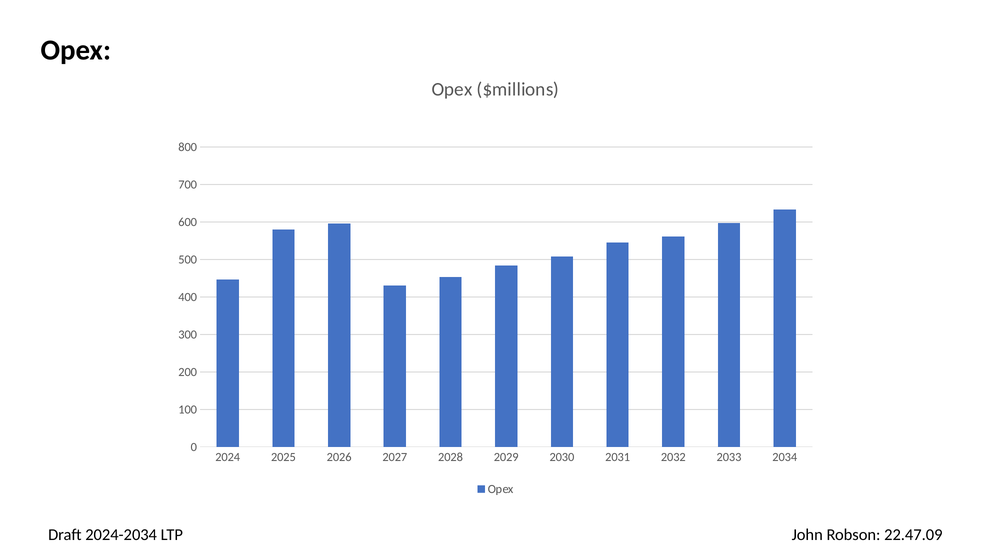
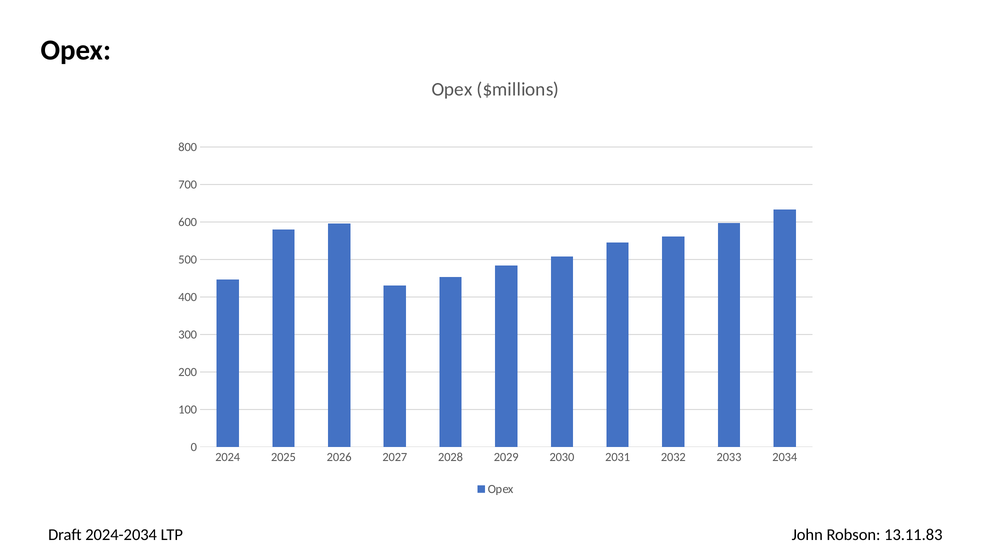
22.47.09: 22.47.09 -> 13.11.83 (913, 534)
